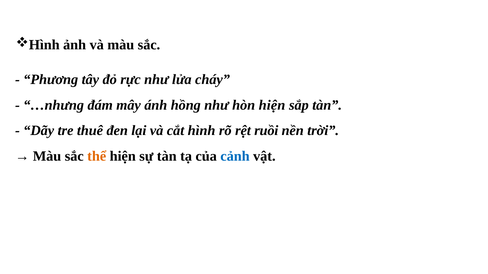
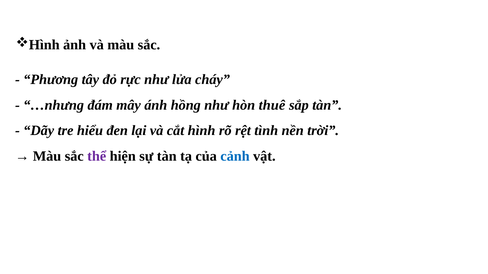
hòn hiện: hiện -> thuê (272, 105)
thuê: thuê -> hiểu (90, 131)
ruồi: ruồi -> tình (266, 131)
thể colour: orange -> purple (97, 156)
